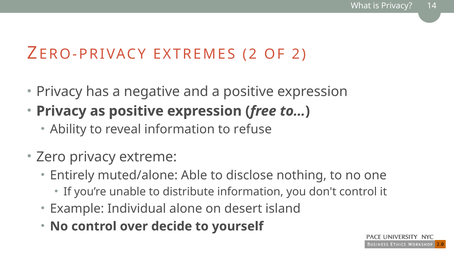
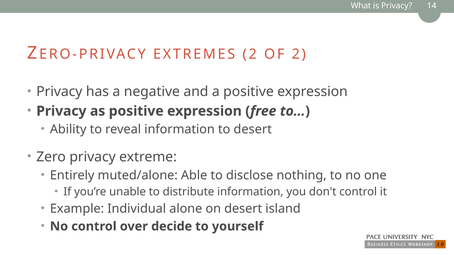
to refuse: refuse -> desert (253, 130)
